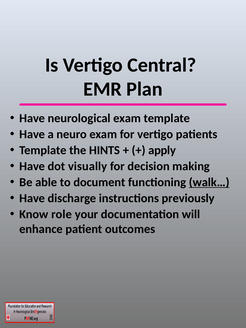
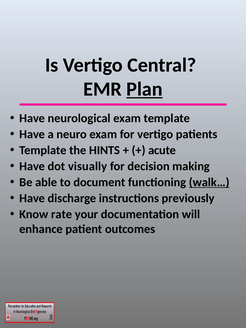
Plan underline: none -> present (144, 89)
apply: apply -> acute (162, 150)
role: role -> rate (62, 214)
